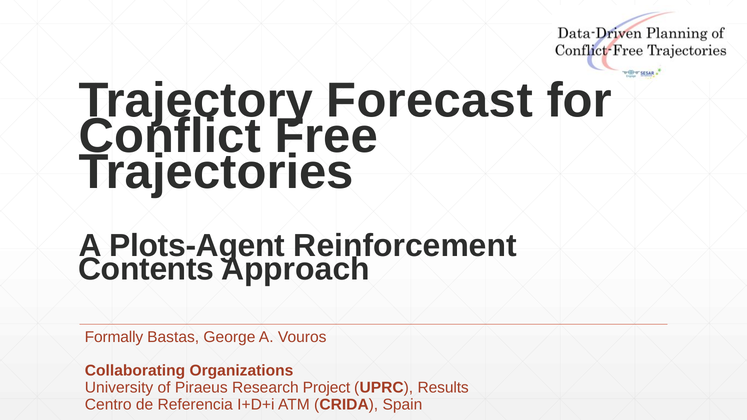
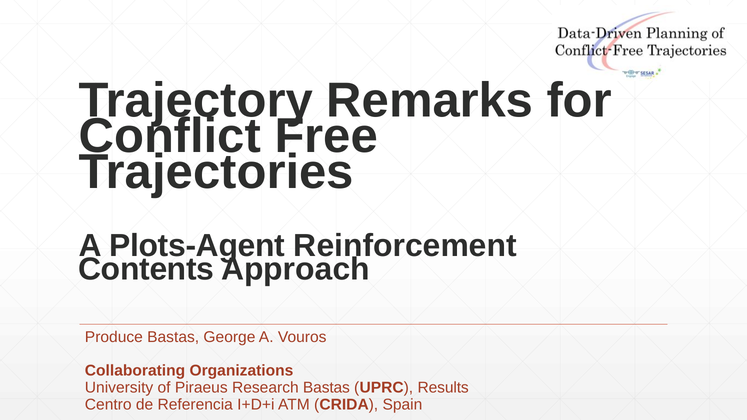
Forecast: Forecast -> Remarks (430, 100)
Formally: Formally -> Produce (114, 337)
Research Project: Project -> Bastas (326, 388)
